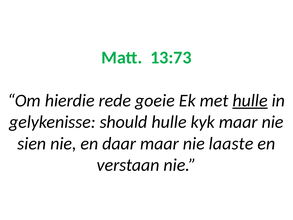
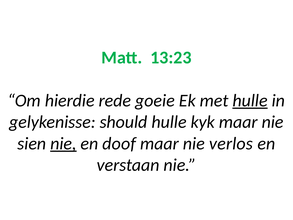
13:73: 13:73 -> 13:23 (171, 57)
nie underline: none -> present (63, 143)
daar: daar -> doof (119, 143)
laaste: laaste -> verlos (231, 143)
